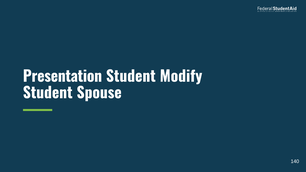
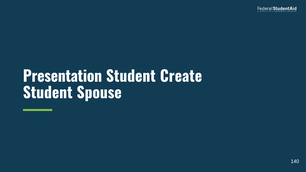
Modify: Modify -> Create (181, 77)
